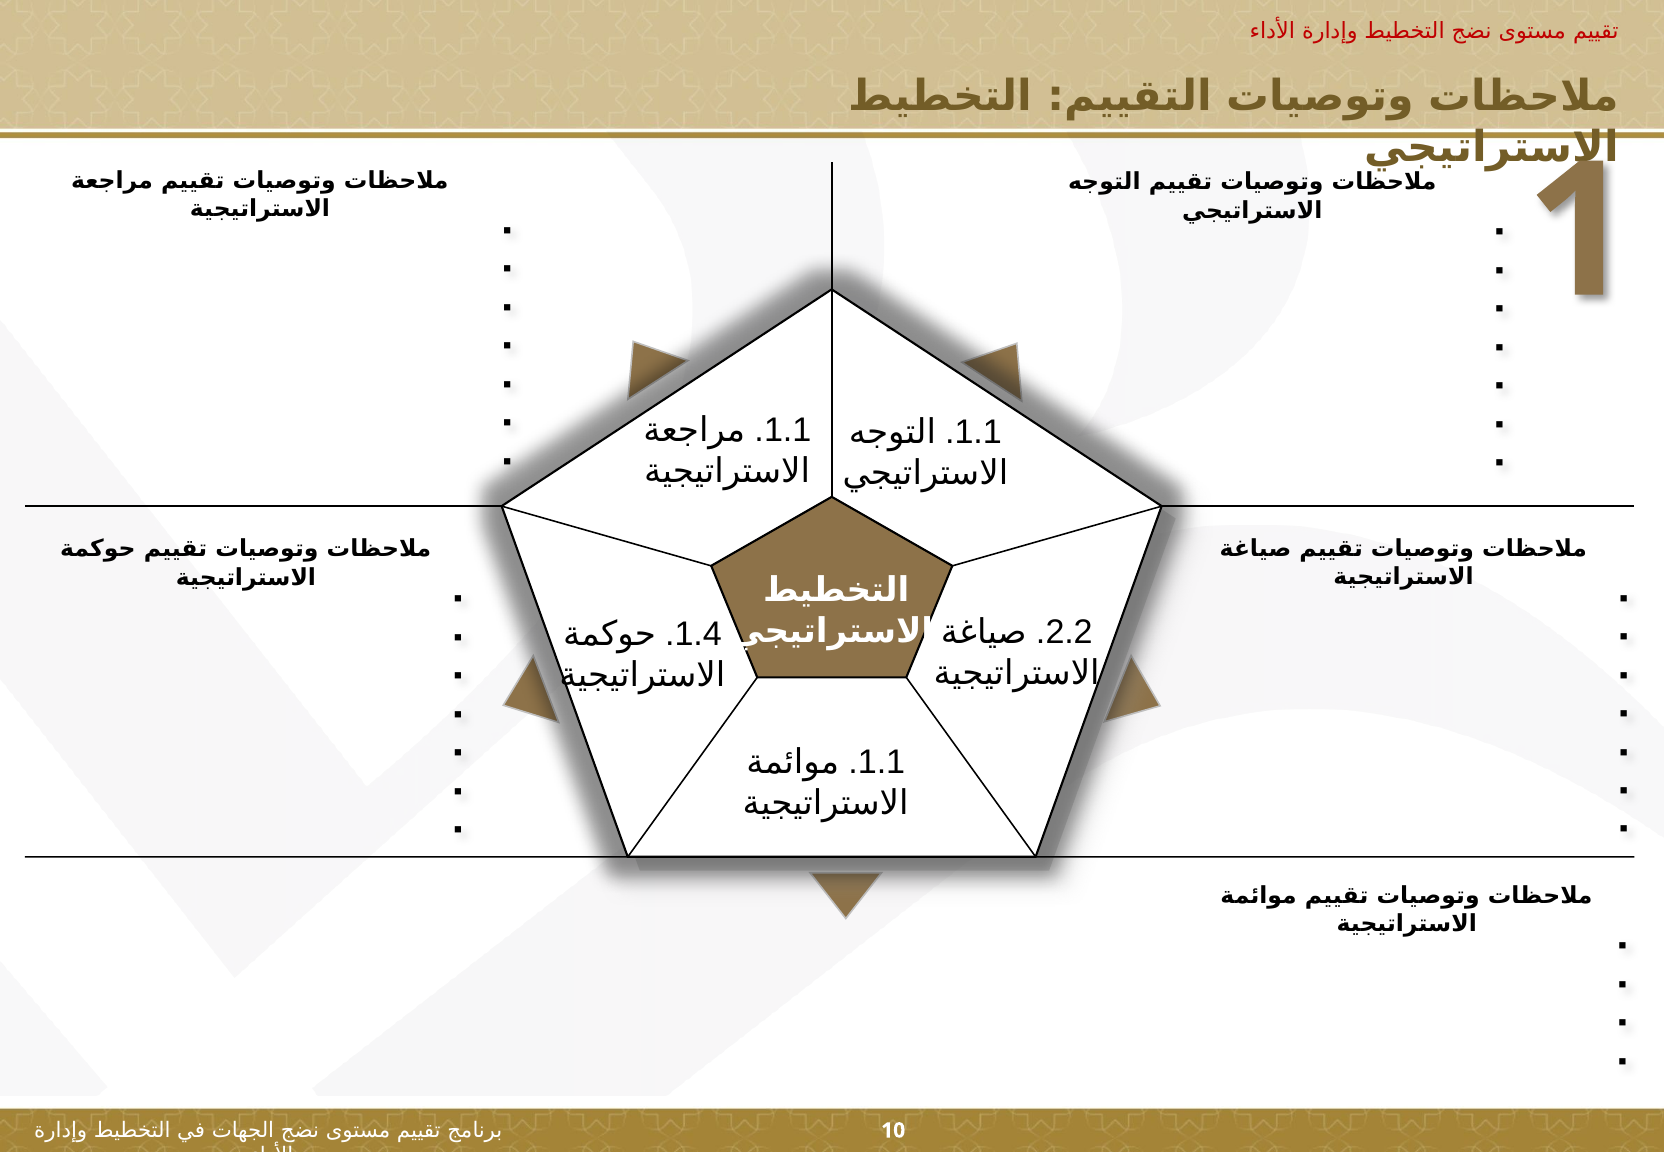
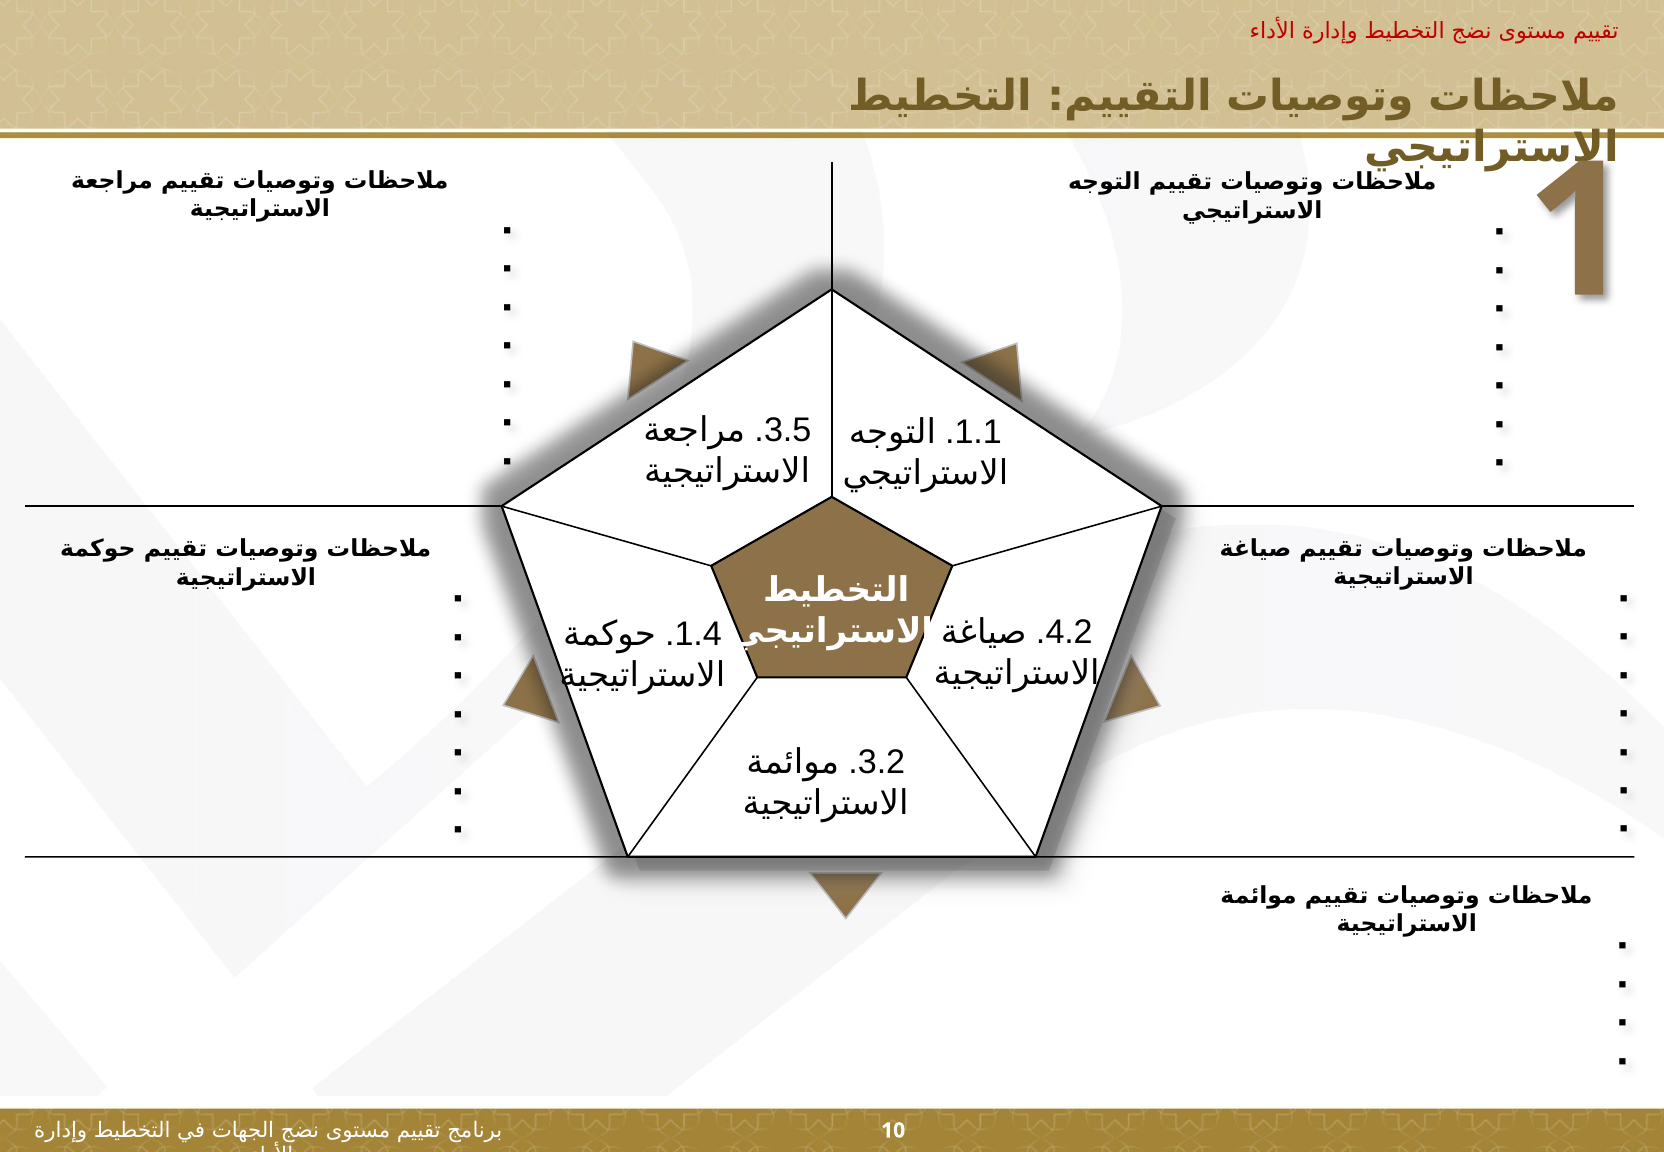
1.1: 1.1 -> 3.5 (788, 431)
2.2: 2.2 -> 4.2 (1069, 632)
1.1: 1.1 -> 3.2 (882, 762)
